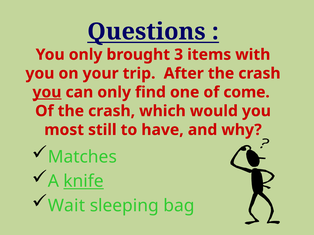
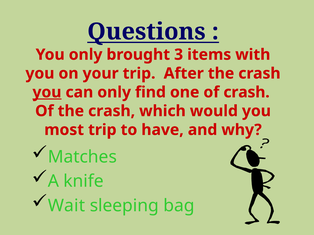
of come: come -> crash (247, 92)
most still: still -> trip (102, 130)
knife underline: present -> none (84, 182)
